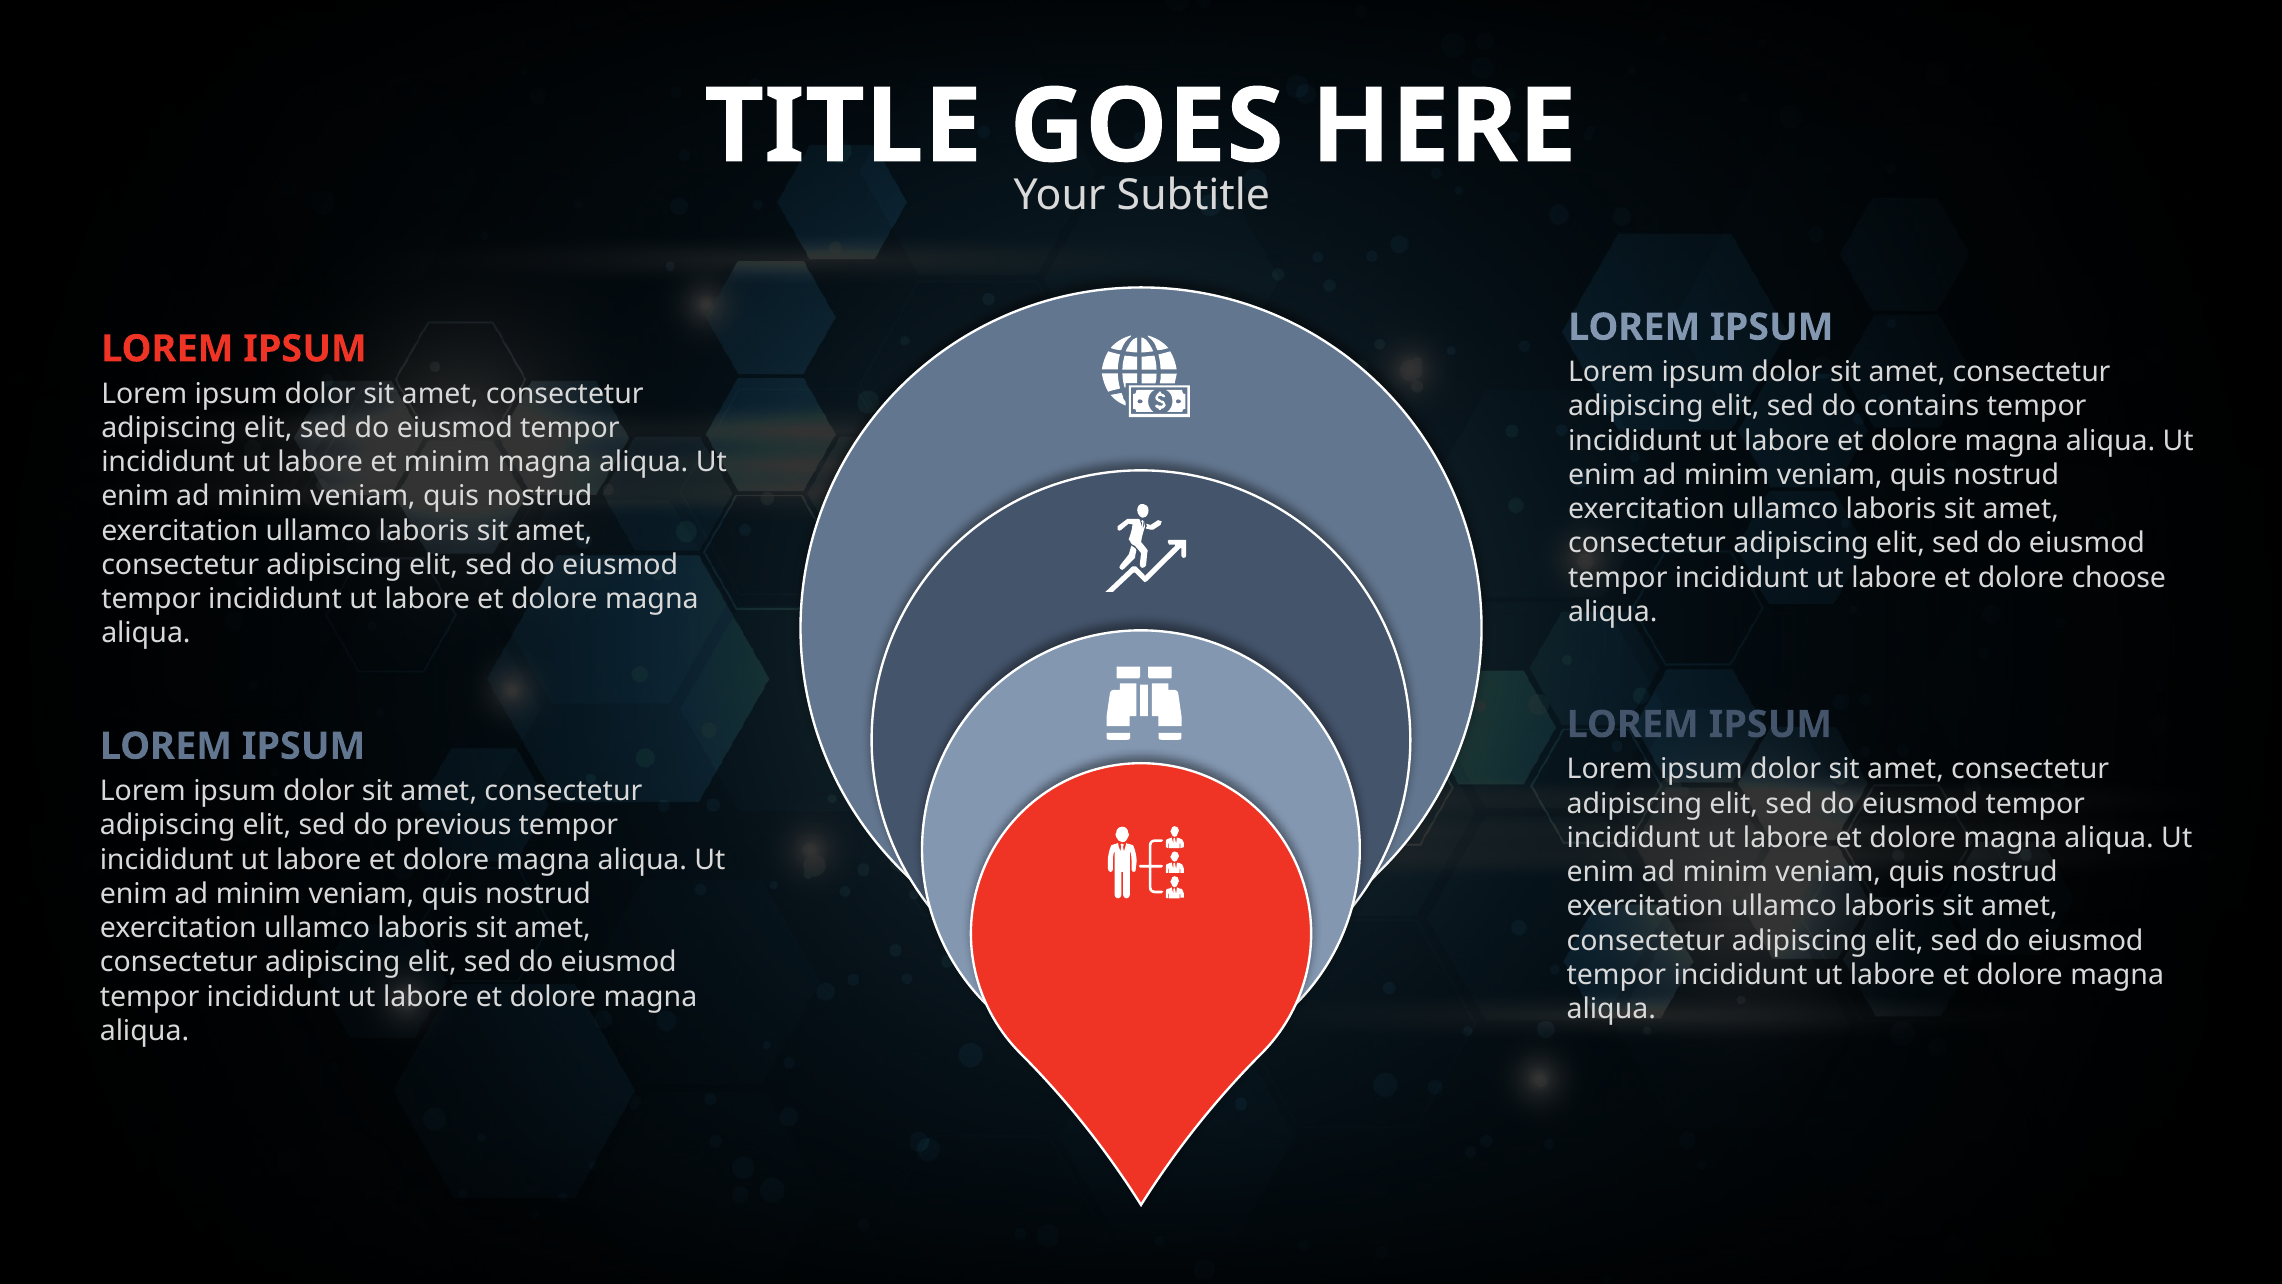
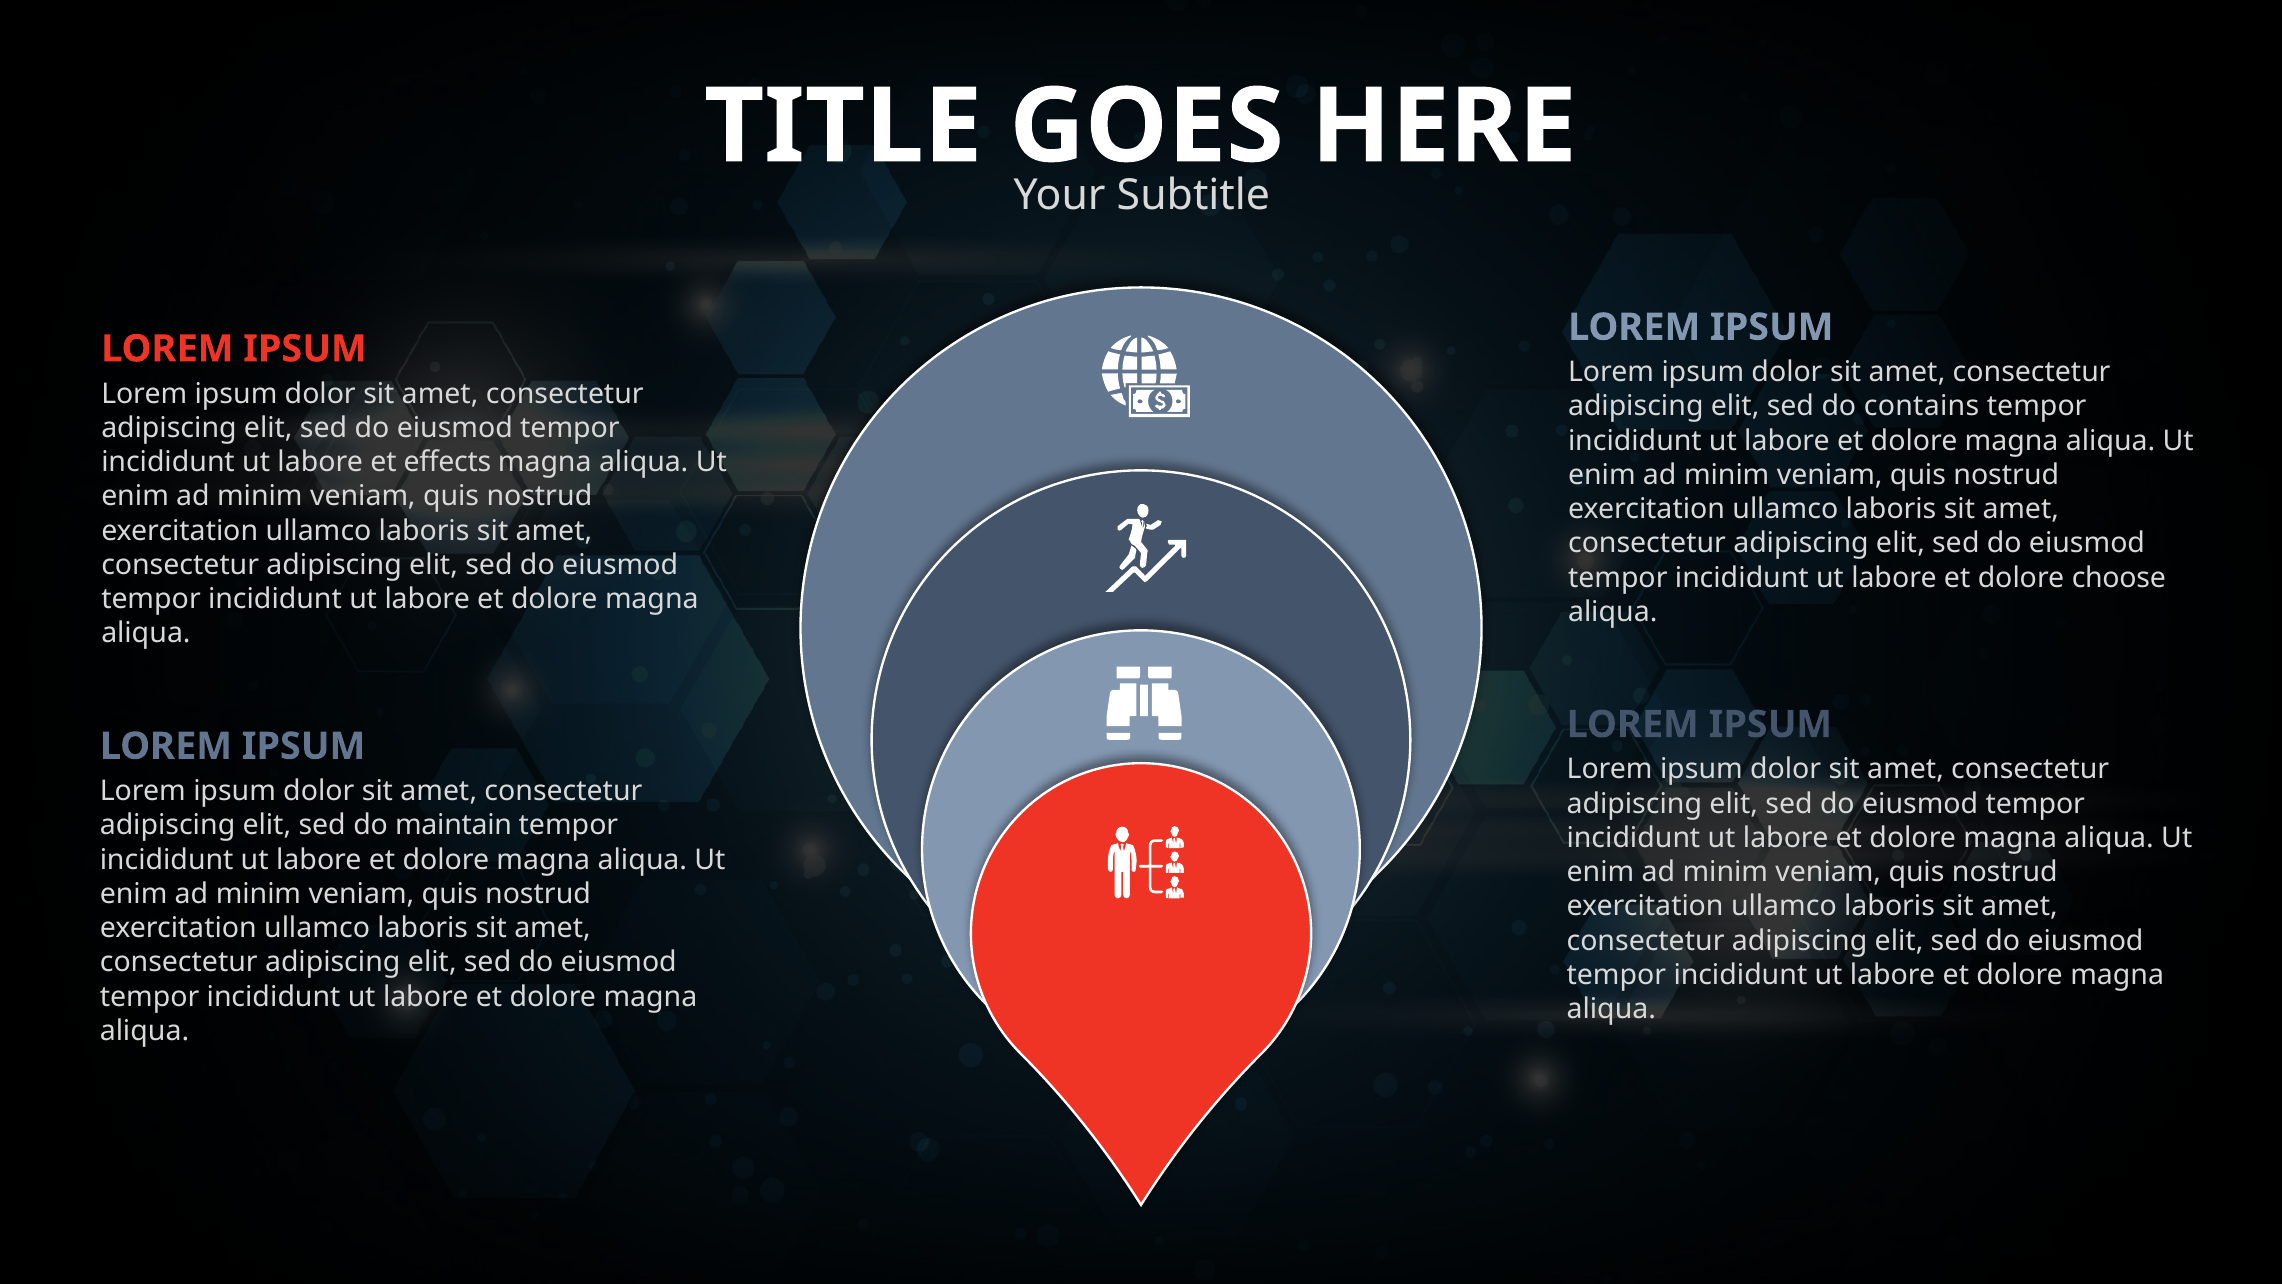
et minim: minim -> effects (447, 462)
previous: previous -> maintain (454, 825)
